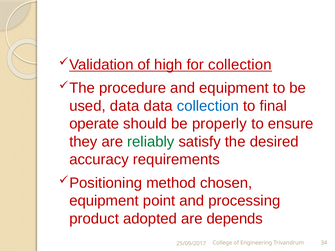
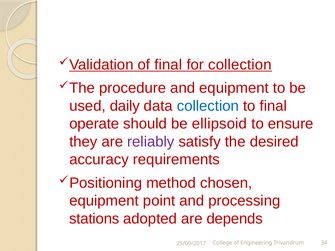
of high: high -> final (168, 65)
used data: data -> daily (125, 106)
properly: properly -> ellipsoid (219, 124)
reliably colour: green -> purple (151, 142)
product: product -> stations (94, 219)
